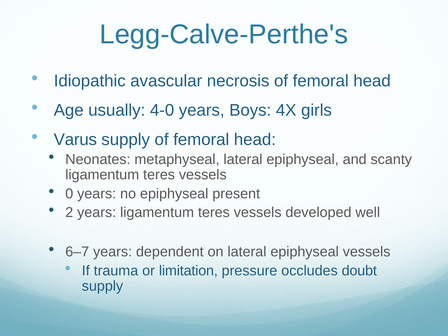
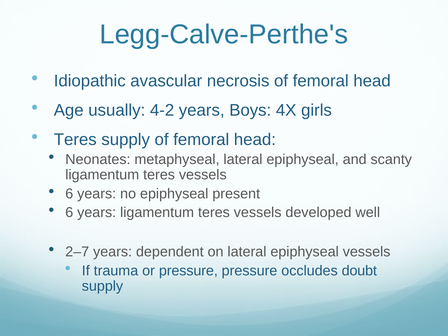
4-0: 4-0 -> 4-2 (162, 110)
Varus: Varus -> Teres (75, 140)
0: 0 -> 6 (69, 194)
2: 2 -> 6 (69, 213)
6–7: 6–7 -> 2–7 (77, 252)
or limitation: limitation -> pressure (188, 271)
